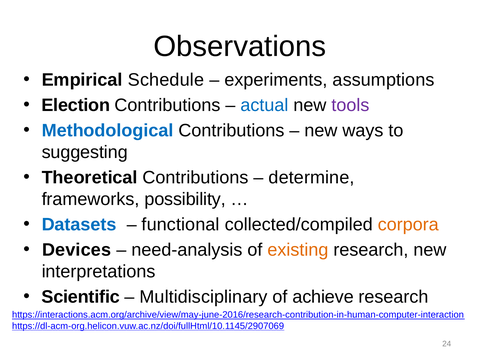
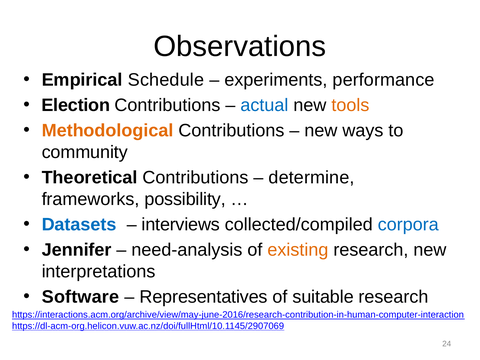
assumptions: assumptions -> performance (384, 80)
tools colour: purple -> orange (351, 105)
Methodological colour: blue -> orange (108, 131)
suggesting: suggesting -> community (85, 152)
functional: functional -> interviews (181, 224)
corpora colour: orange -> blue (408, 224)
Devices: Devices -> Jennifer (77, 250)
Scientific: Scientific -> Software (81, 297)
Multidisciplinary: Multidisciplinary -> Representatives (204, 297)
achieve: achieve -> suitable (323, 297)
